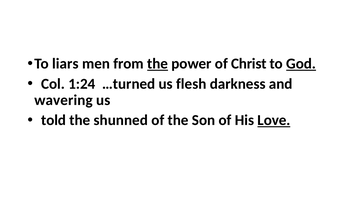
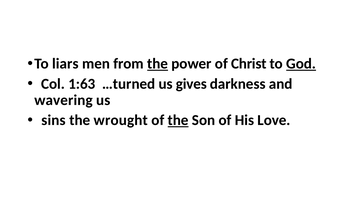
1:24: 1:24 -> 1:63 (82, 84)
flesh: flesh -> gives (191, 84)
told: told -> sins (53, 120)
shunned: shunned -> wrought (121, 120)
the underline: none -> present (178, 120)
Love underline: present -> none (274, 120)
